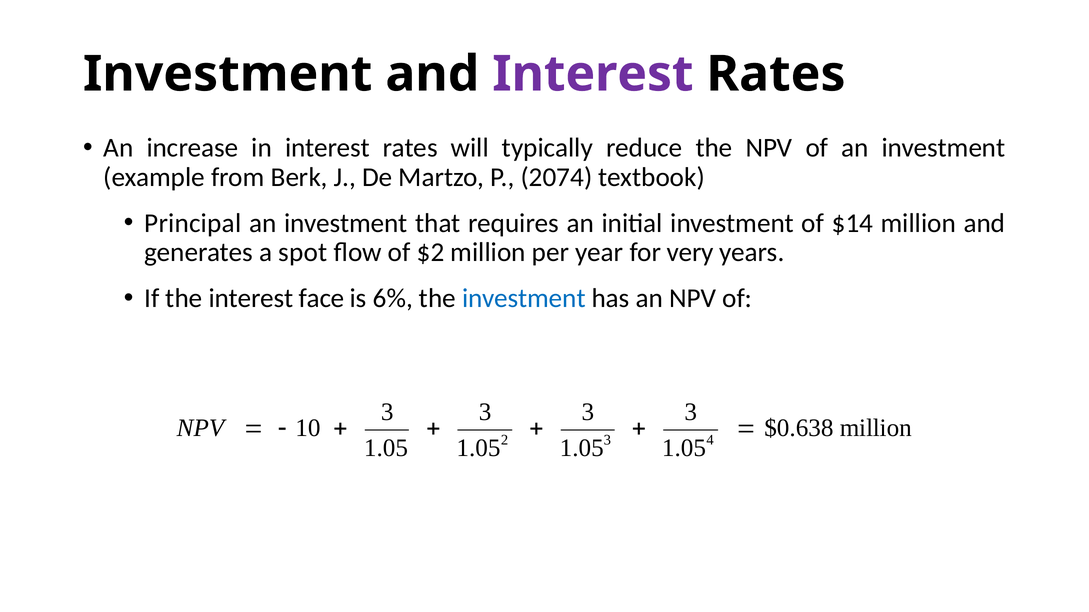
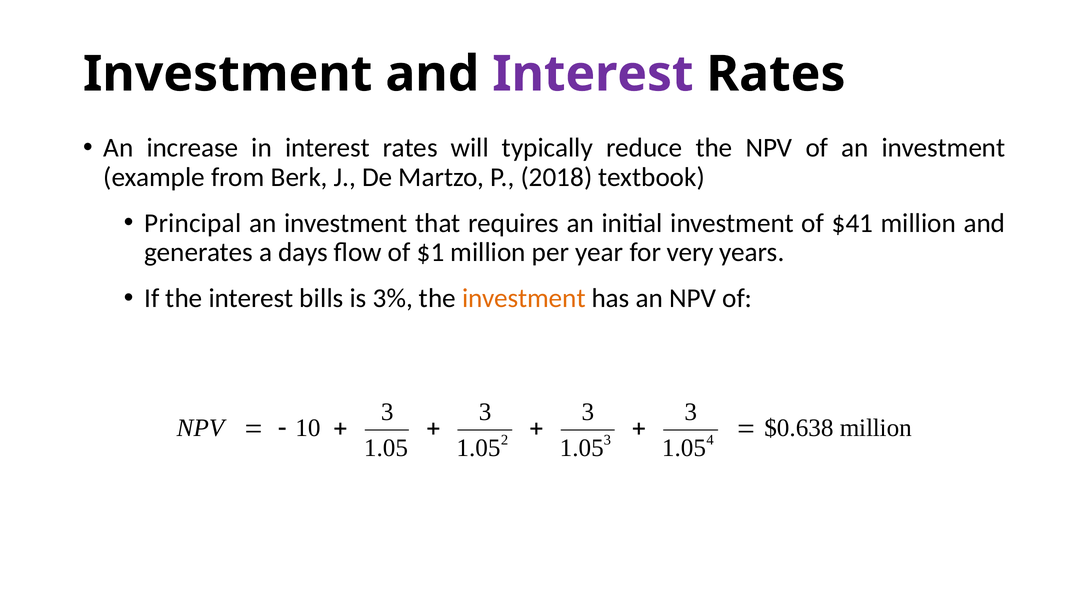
2074: 2074 -> 2018 (556, 178)
$14: $14 -> $41 (852, 223)
spot: spot -> days (303, 253)
$2: $2 -> $1 (431, 253)
face: face -> bills (322, 298)
6%: 6% -> 3% (393, 298)
investment colour: blue -> orange (524, 298)
